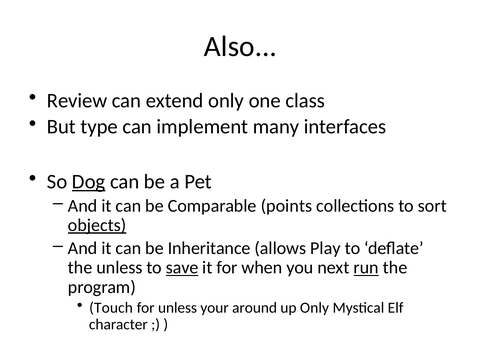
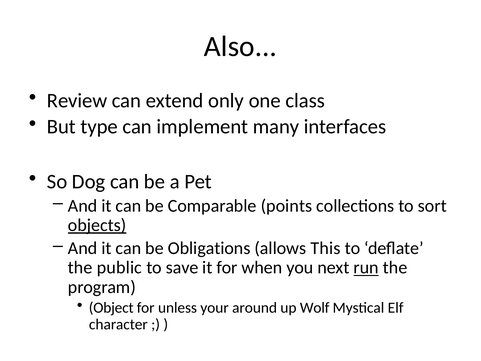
Dog underline: present -> none (89, 182)
Inheritance: Inheritance -> Obligations (209, 248)
Play: Play -> This (325, 248)
the unless: unless -> public (119, 267)
save underline: present -> none (182, 267)
Touch: Touch -> Object (111, 308)
up Only: Only -> Wolf (315, 308)
